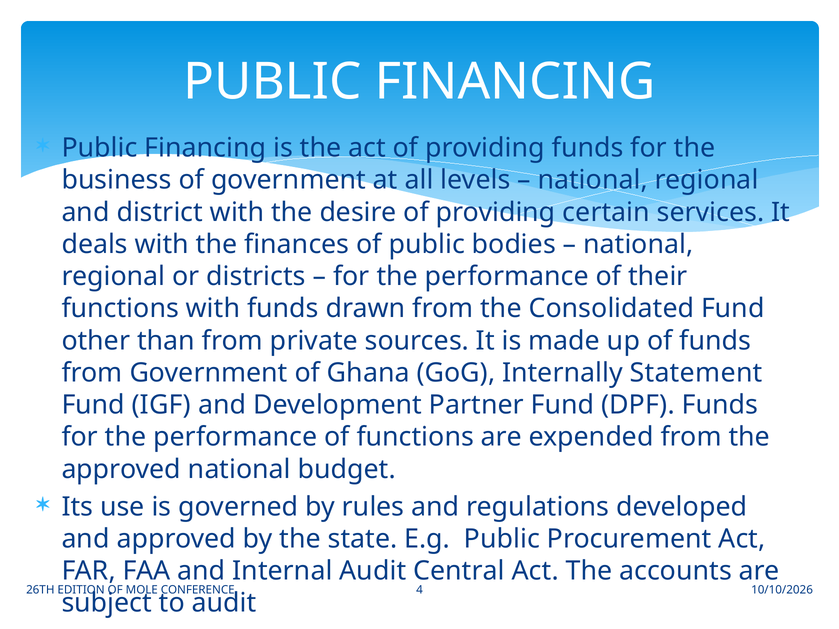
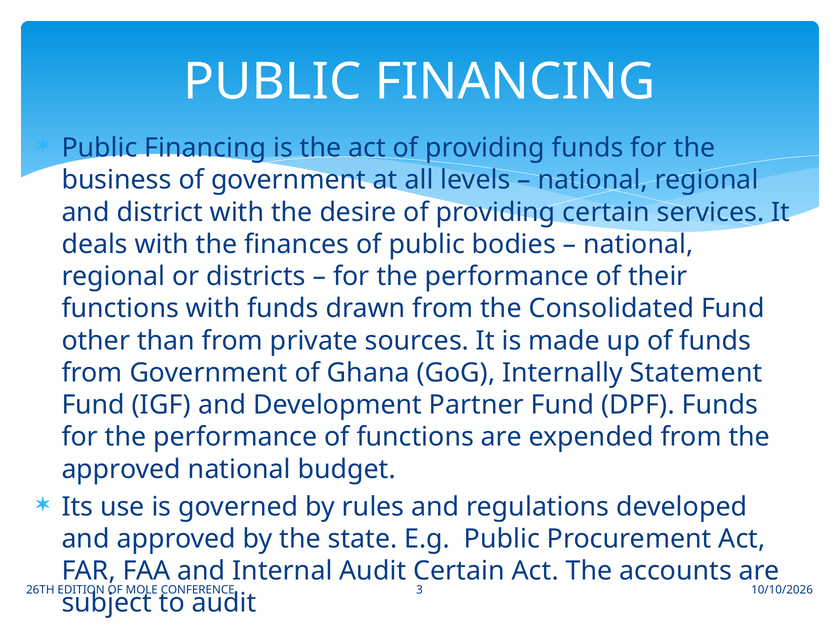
Audit Central: Central -> Certain (459, 571)
4: 4 -> 3 (420, 590)
